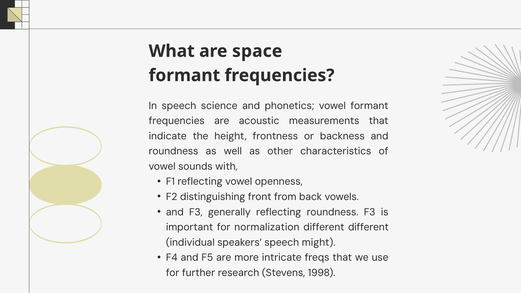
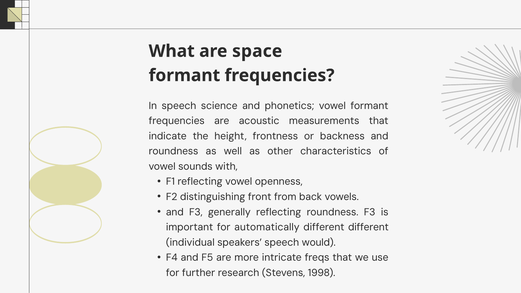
normalization: normalization -> automatically (267, 227)
might: might -> would (319, 242)
